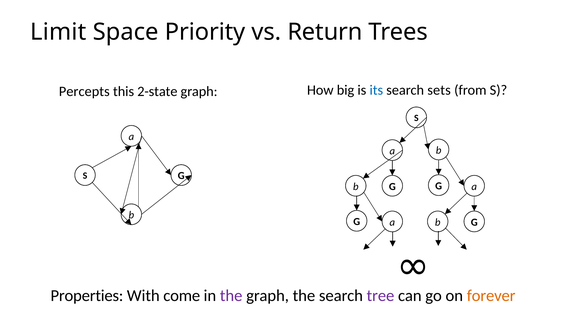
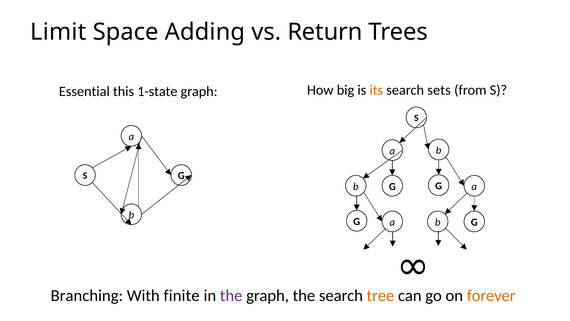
Priority: Priority -> Adding (205, 32)
its colour: blue -> orange (376, 90)
Percepts: Percepts -> Essential (84, 91)
2-state: 2-state -> 1-state (157, 91)
Properties: Properties -> Branching (87, 295)
come: come -> finite (182, 295)
tree colour: purple -> orange (380, 295)
